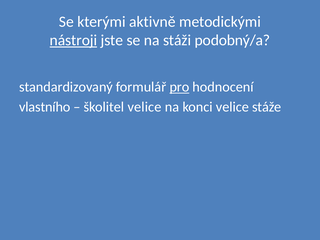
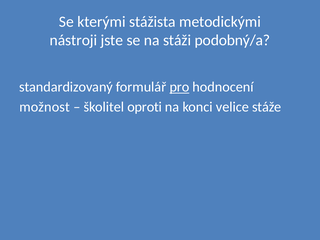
aktivně: aktivně -> stážista (152, 22)
nástroji underline: present -> none (73, 40)
vlastního: vlastního -> možnost (45, 107)
školitel velice: velice -> oproti (145, 107)
